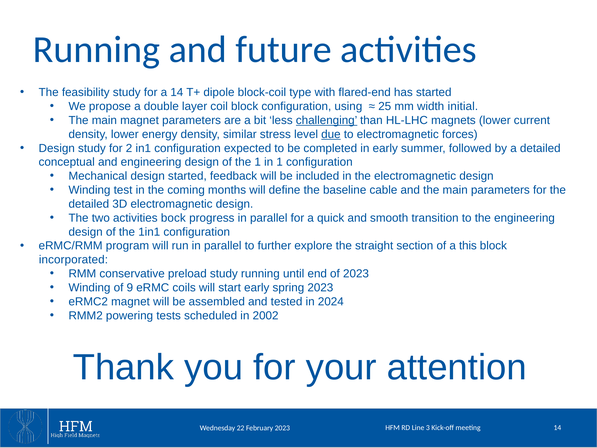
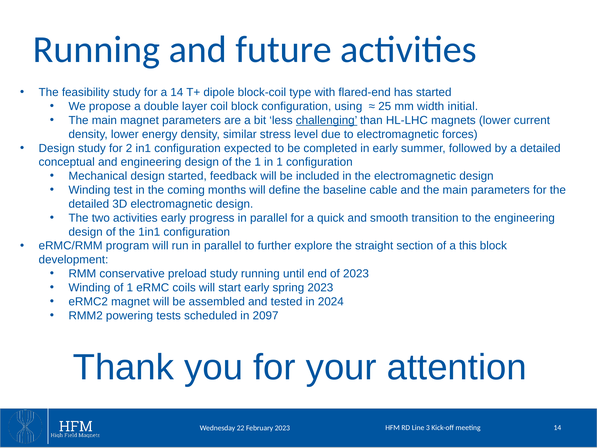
due underline: present -> none (331, 134)
activities bock: bock -> early (173, 218)
incorporated: incorporated -> development (74, 260)
of 9: 9 -> 1 (130, 287)
2002: 2002 -> 2097 (266, 315)
